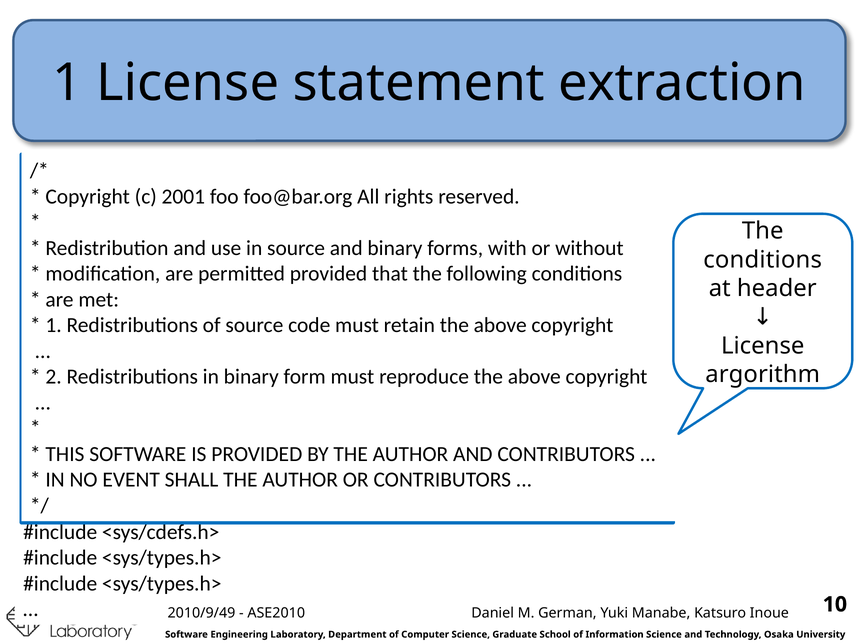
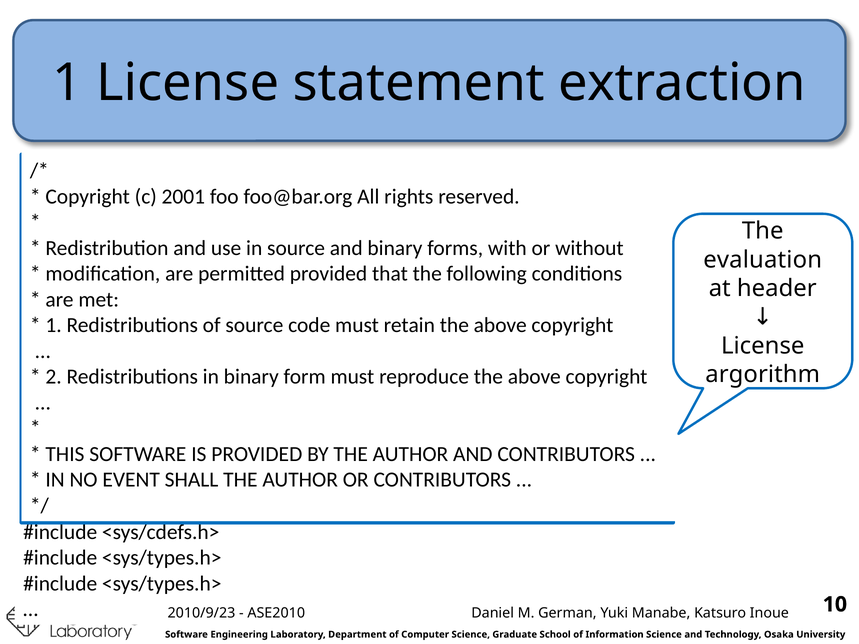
conditions: conditions -> evaluation (763, 260)
2010/9/49: 2010/9/49 -> 2010/9/23 (201, 613)
